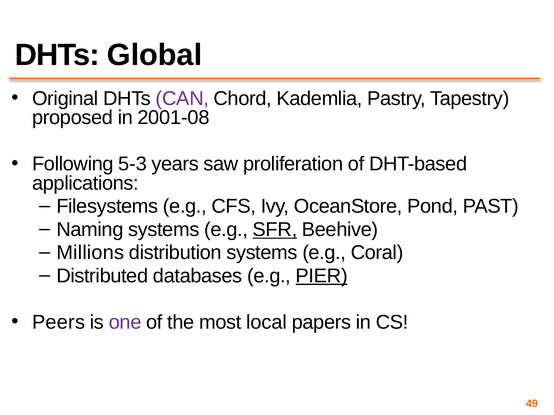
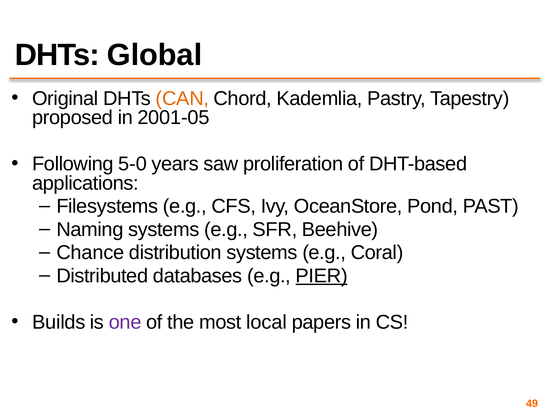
CAN colour: purple -> orange (182, 99)
2001-08: 2001-08 -> 2001-05 (173, 118)
5-3: 5-3 -> 5-0 (133, 164)
SFR underline: present -> none (275, 230)
Millions: Millions -> Chance (90, 253)
Peers: Peers -> Builds (59, 323)
